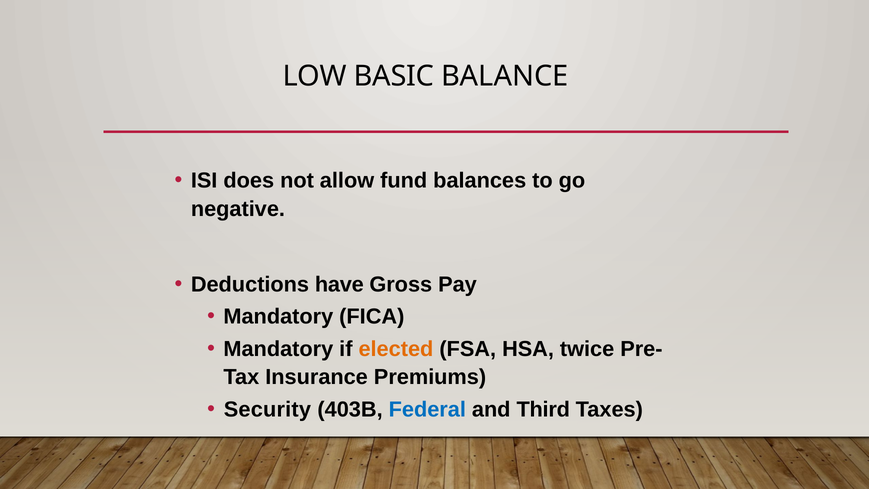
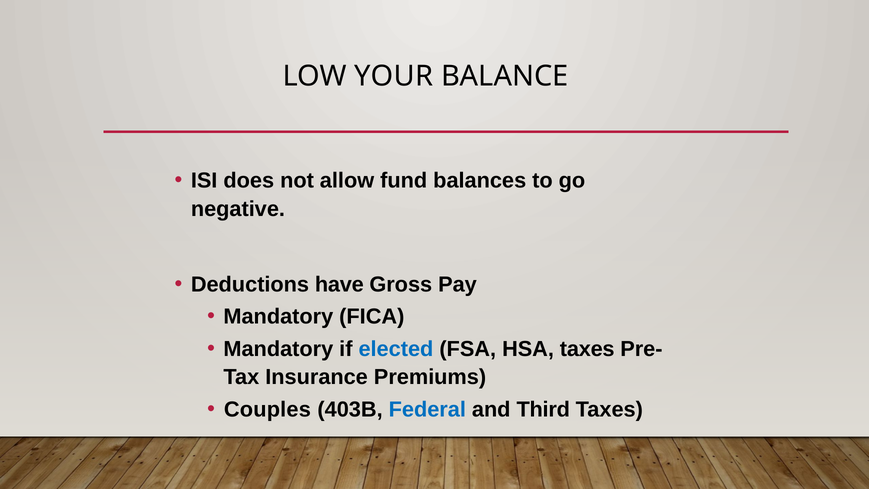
BASIC: BASIC -> YOUR (394, 76)
elected colour: orange -> blue (396, 349)
HSA twice: twice -> taxes (587, 349)
Security: Security -> Couples (267, 409)
